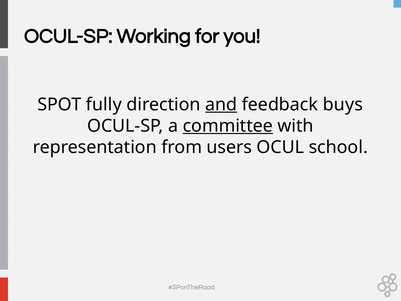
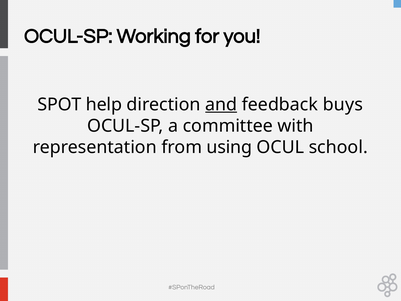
fully: fully -> help (104, 104)
committee underline: present -> none (228, 126)
users: users -> using (229, 147)
